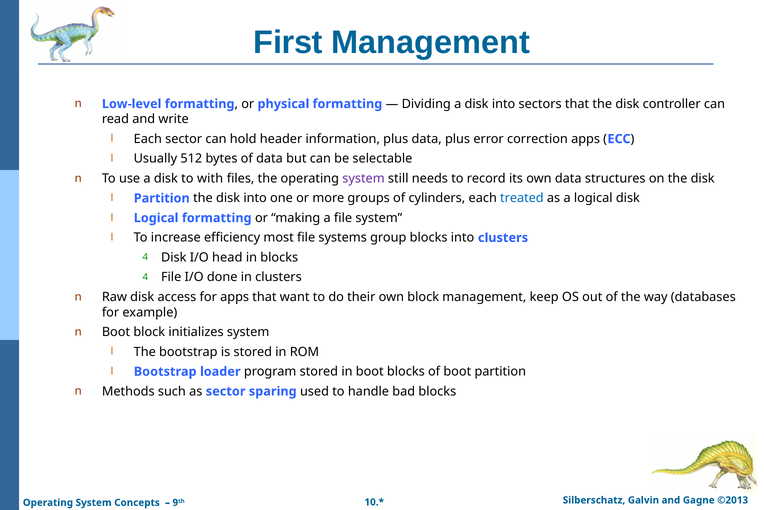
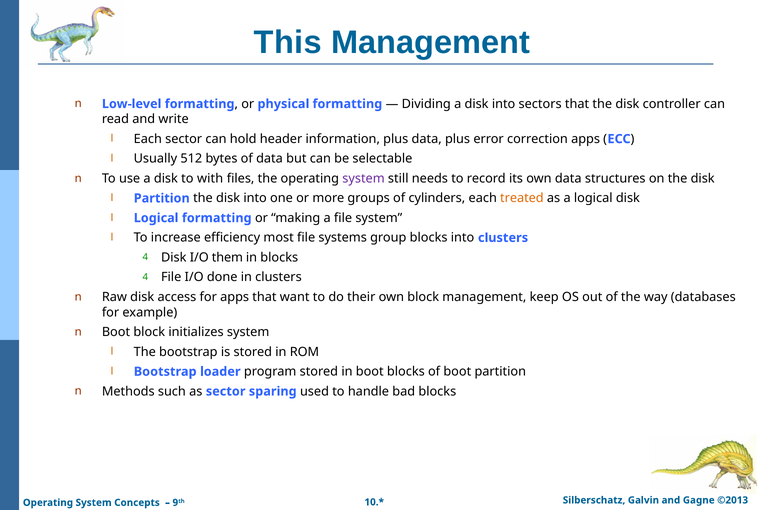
First: First -> This (288, 42)
treated colour: blue -> orange (522, 198)
head: head -> them (227, 257)
